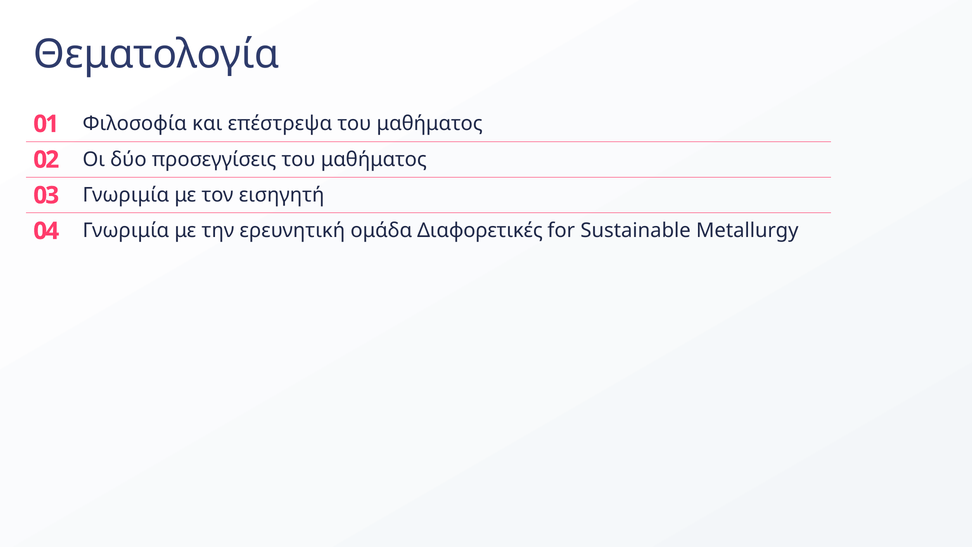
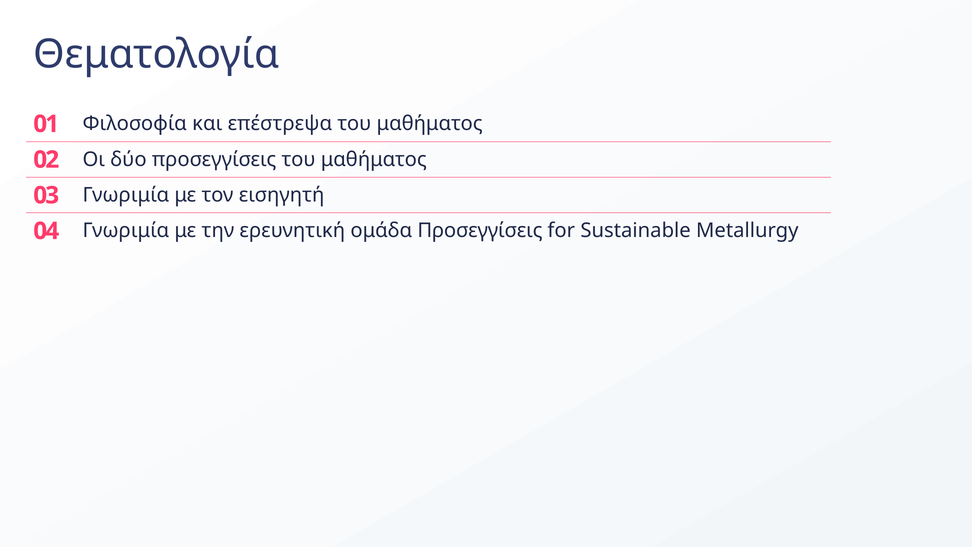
ομάδα Διαφορετικές: Διαφορετικές -> Προσεγγίσεις (480, 231)
